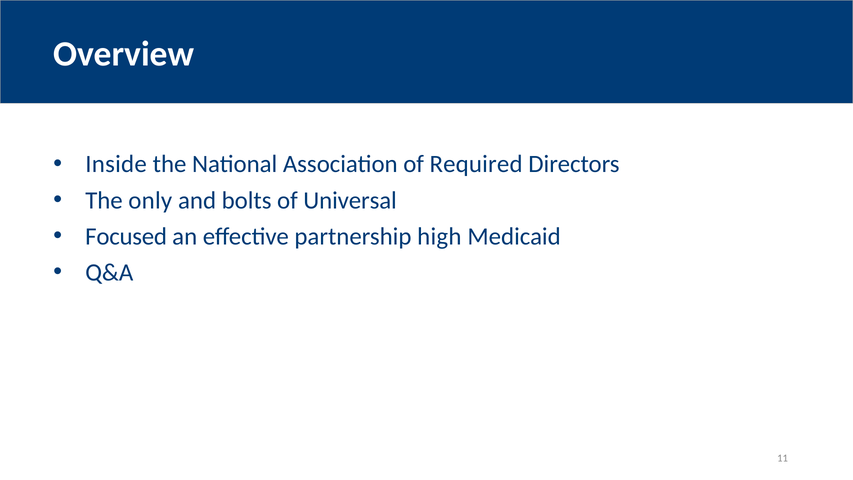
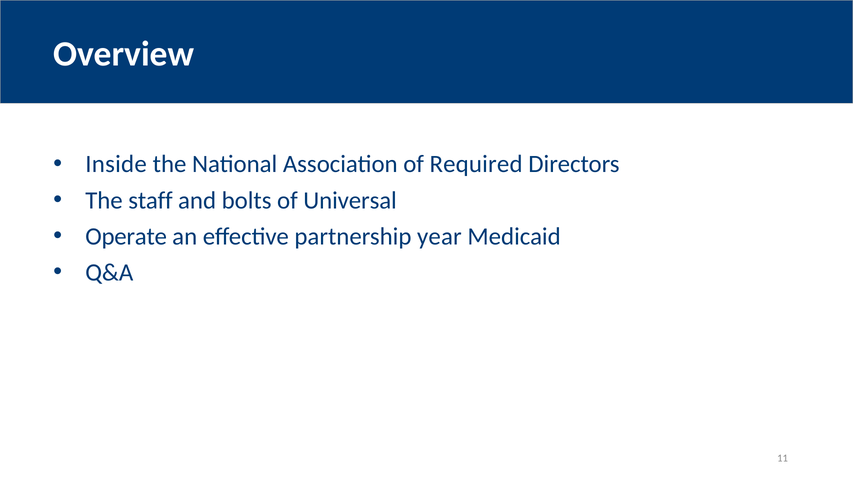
only: only -> staff (151, 200)
Focused: Focused -> Operate (126, 236)
high: high -> year (439, 236)
